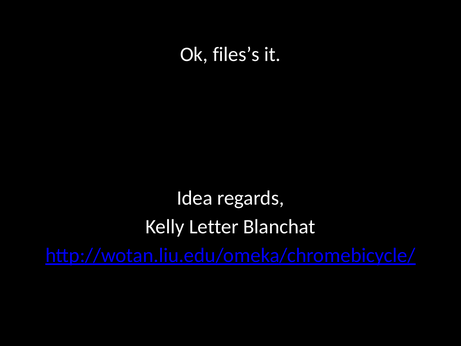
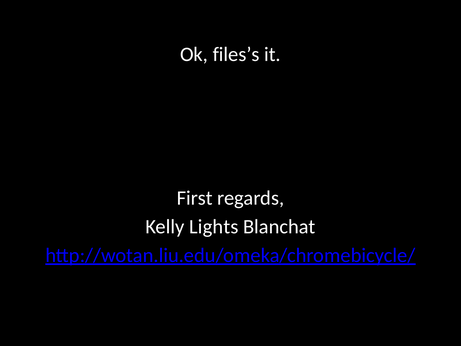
Idea: Idea -> First (195, 198)
Letter: Letter -> Lights (214, 226)
